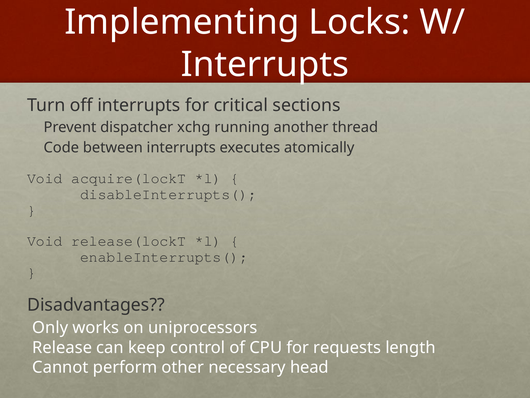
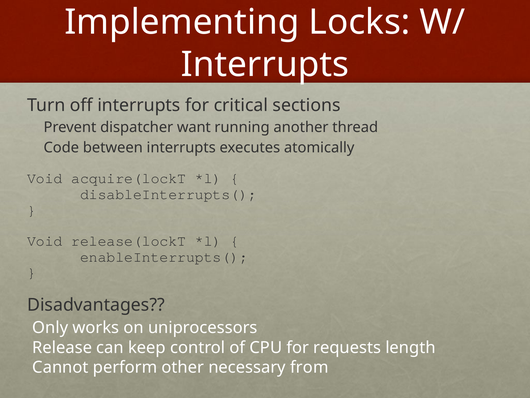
xchg: xchg -> want (194, 127)
head: head -> from (309, 367)
